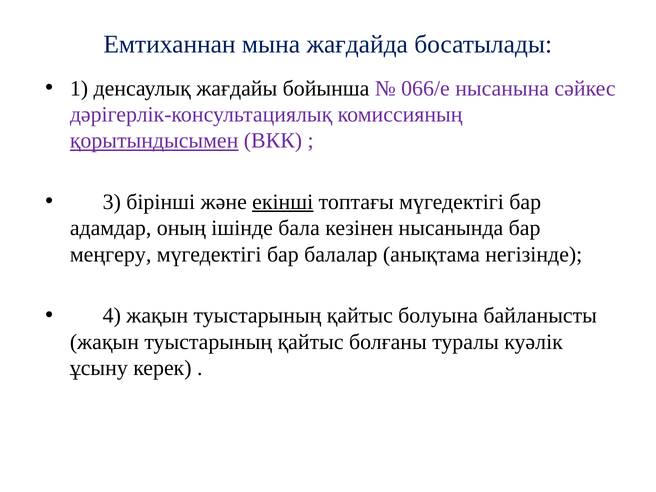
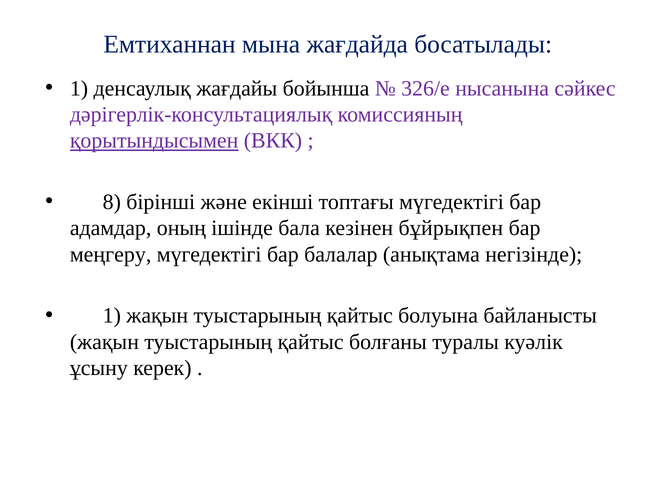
066/е: 066/е -> 326/е (425, 88)
3: 3 -> 8 (112, 202)
екінші underline: present -> none (283, 202)
нысанында: нысанында -> бұйрықпен (451, 228)
4: 4 -> 1 (112, 316)
